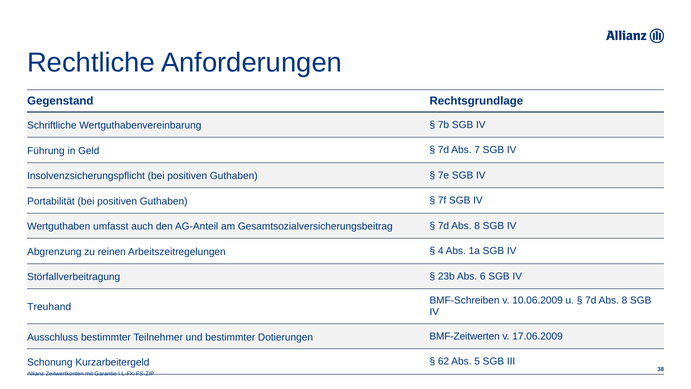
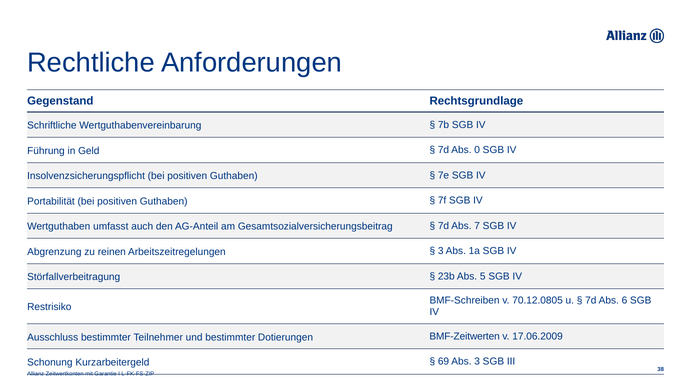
7: 7 -> 0 (477, 150)
8: 8 -> 7 (477, 226)
4: 4 -> 3 (441, 251)
6: 6 -> 5 (483, 276)
10.06.2009: 10.06.2009 -> 70.12.0805 (538, 300)
8: 8 -> 6 (624, 300)
Treuhand: Treuhand -> Restrisiko (49, 307)
62: 62 -> 69 (443, 361)
Abs 5: 5 -> 3 (477, 361)
